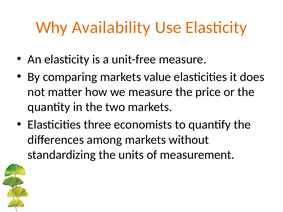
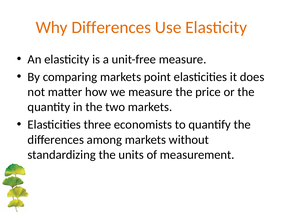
Why Availability: Availability -> Differences (111, 27)
value: value -> point (157, 77)
